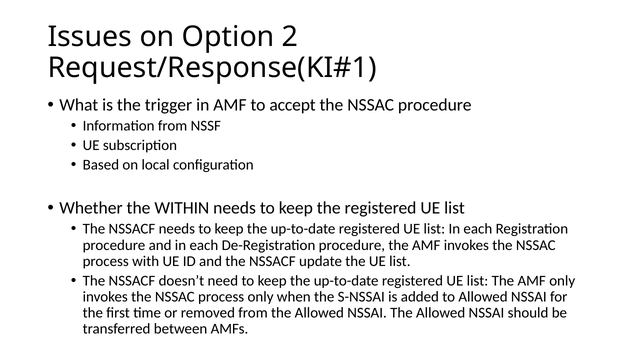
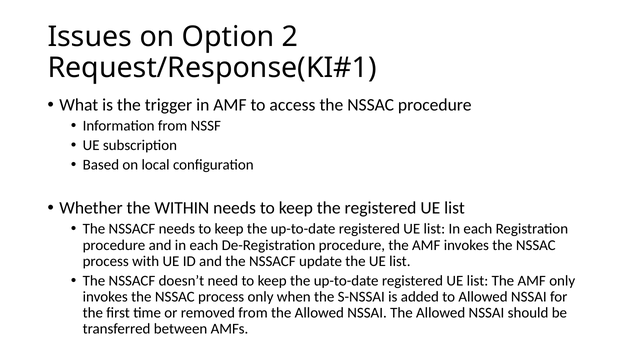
accept: accept -> access (292, 105)
